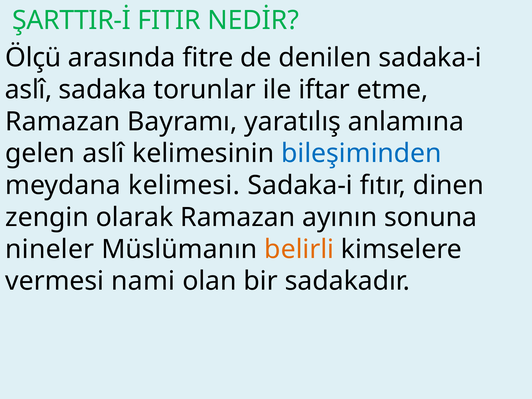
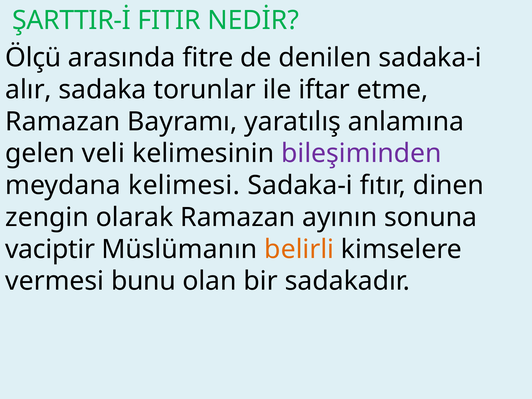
aslî: aslî -> alır (29, 90)
gelen aslî: aslî -> veli (103, 153)
bileşiminden colour: blue -> purple (361, 153)
nineler: nineler -> vaciptir (50, 249)
nami: nami -> bunu (143, 281)
